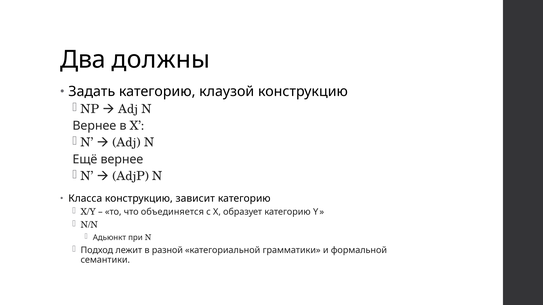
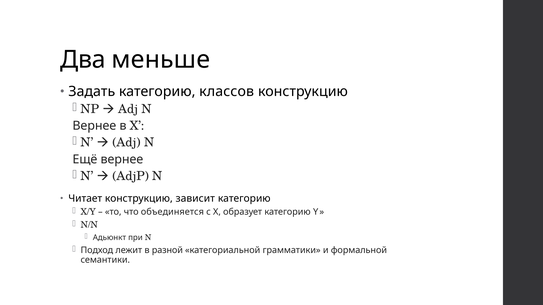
должны: должны -> меньше (161, 60)
клаузой: клаузой -> классов (227, 92)
Класса: Класса -> Читает (85, 199)
